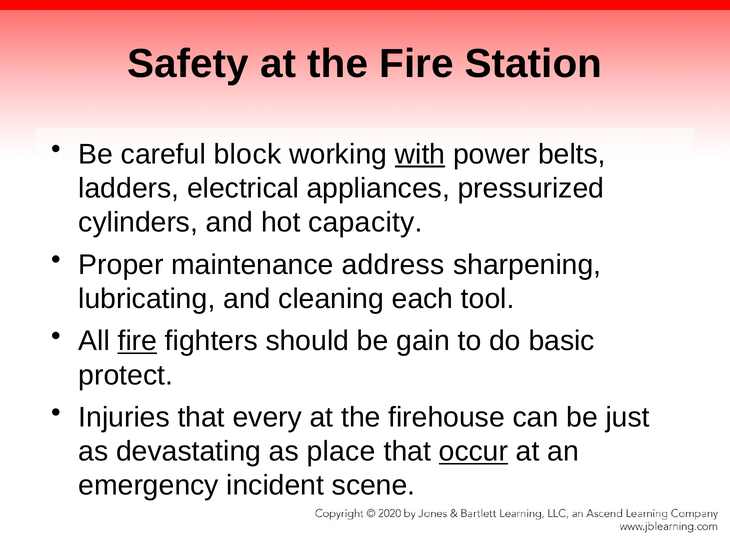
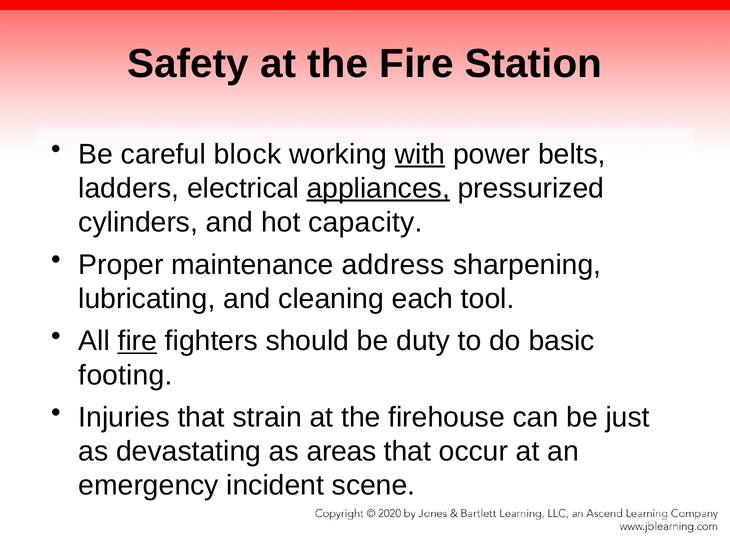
appliances underline: none -> present (378, 188)
gain: gain -> duty (423, 341)
protect: protect -> footing (126, 375)
every: every -> strain (267, 417)
place: place -> areas (341, 451)
occur underline: present -> none (474, 451)
